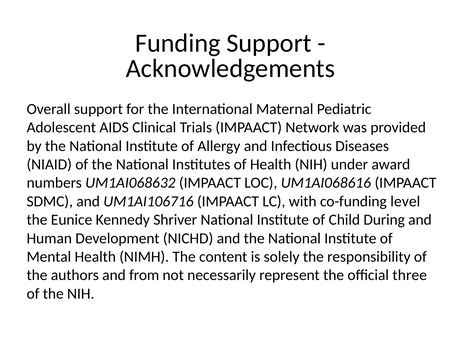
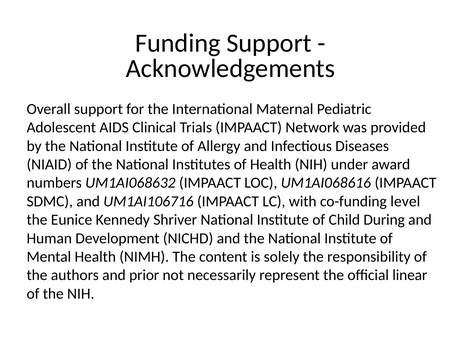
from: from -> prior (144, 275)
three: three -> linear (410, 275)
